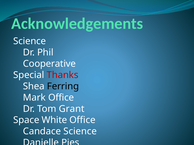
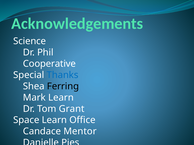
Thanks colour: red -> blue (63, 75)
Mark Office: Office -> Learn (61, 98)
Space White: White -> Learn (54, 120)
Candace Science: Science -> Mentor (80, 132)
